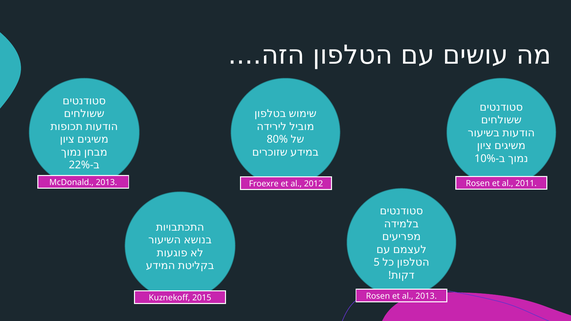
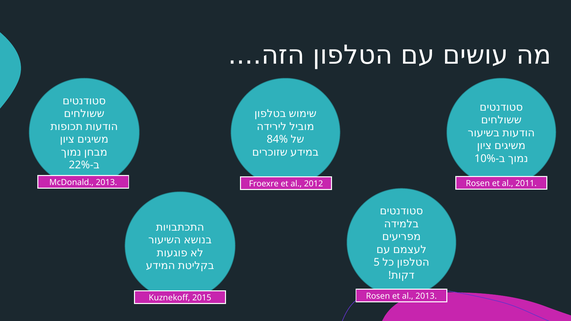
80%: 80% -> 84% (277, 139)
